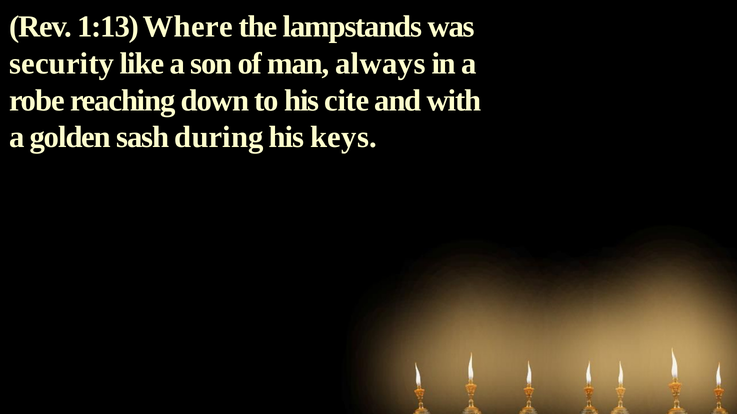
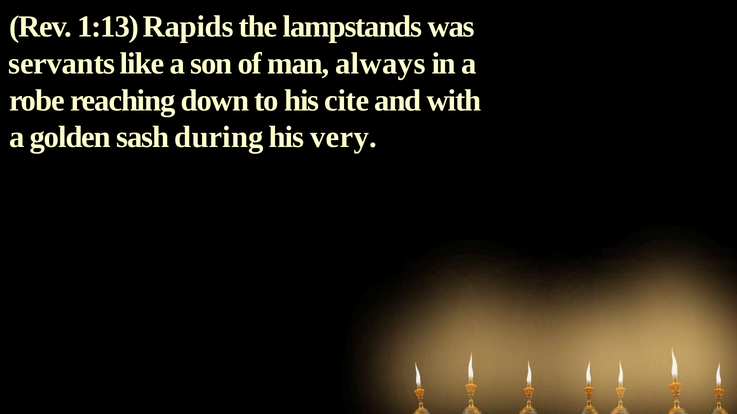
Where: Where -> Rapids (188, 27)
security: security -> servants (62, 64)
keys: keys -> very (344, 137)
